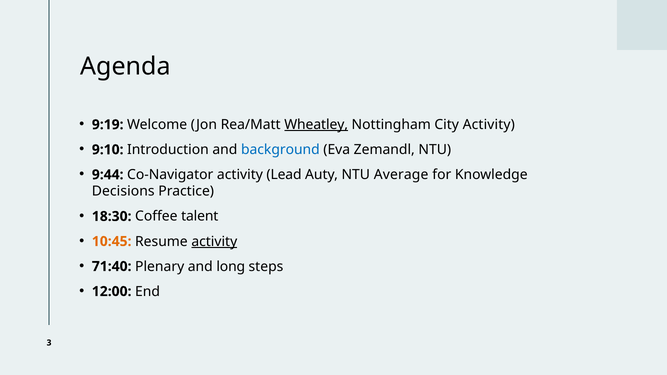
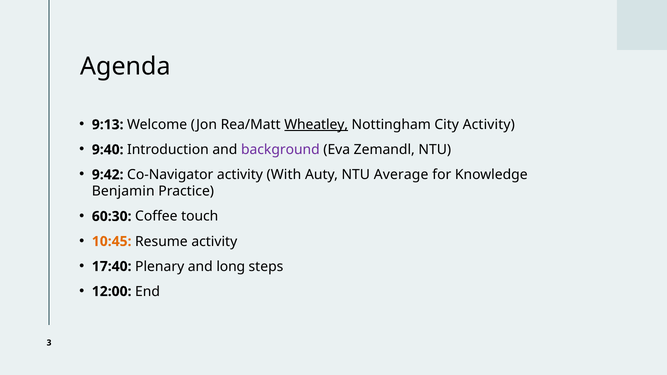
9:19: 9:19 -> 9:13 (108, 125)
9:10: 9:10 -> 9:40 (108, 150)
background colour: blue -> purple (280, 150)
9:44: 9:44 -> 9:42 (108, 175)
Lead: Lead -> With (284, 175)
Decisions: Decisions -> Benjamin (123, 191)
18:30: 18:30 -> 60:30 (112, 217)
talent: talent -> touch (200, 217)
activity underline: present -> none (214, 242)
71:40: 71:40 -> 17:40 (112, 267)
